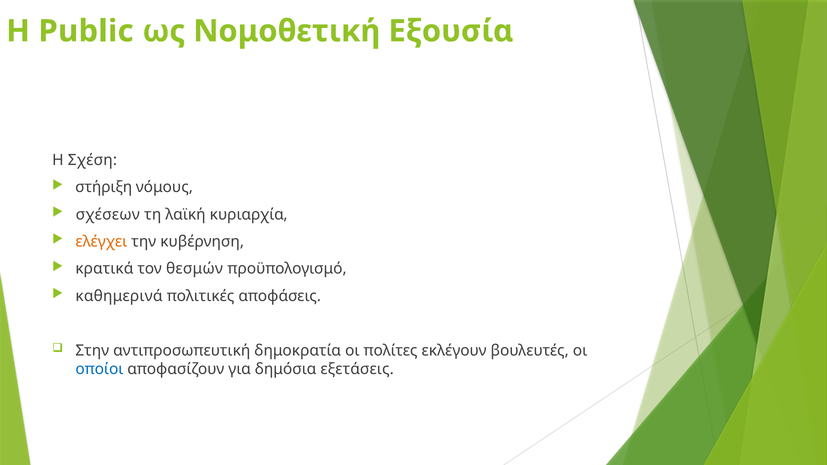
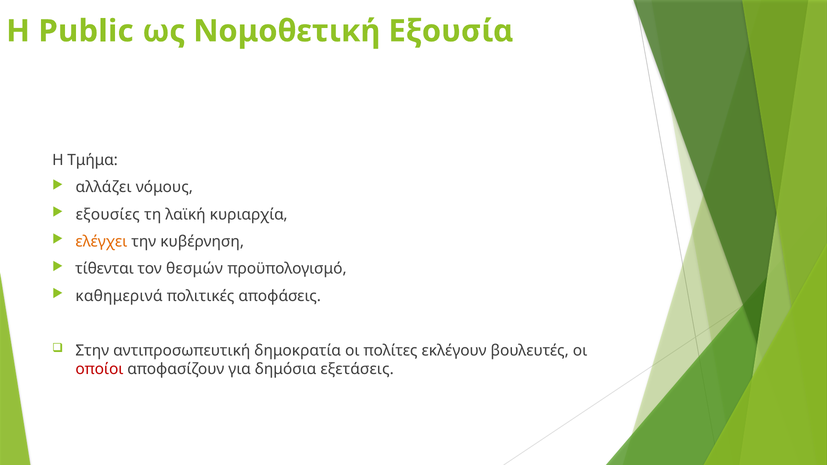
Σχέση: Σχέση -> Τμήμα (93, 160)
στήριξη: στήριξη -> αλλάζει (104, 187)
σχέσεων: σχέσεων -> εξουσίες (108, 215)
κρατικά: κρατικά -> τίθενται (104, 269)
οποίοι colour: blue -> red (99, 369)
